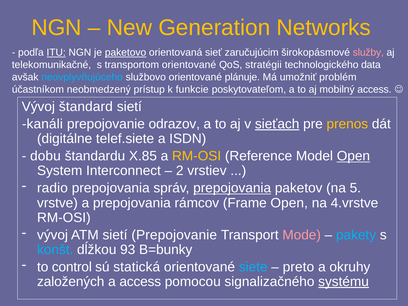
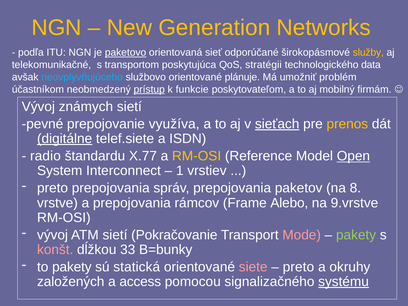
ITU underline: present -> none (56, 53)
zaručujúcim: zaručujúcim -> odporúčané (252, 53)
služby colour: pink -> yellow (368, 53)
transportom orientované: orientované -> poskytujúca (189, 65)
prístup underline: none -> present (149, 89)
mobilný access: access -> firmám (374, 89)
štandard: štandard -> známych (86, 107)
kanáli: kanáli -> pevné (43, 124)
odrazov: odrazov -> využíva (174, 124)
digitálne underline: none -> present (65, 139)
dobu: dobu -> radio (45, 156)
X.85: X.85 -> X.77 (143, 156)
2: 2 -> 1 (180, 171)
radio: radio -> preto (53, 188)
prepojovania underline: present -> none (232, 188)
5: 5 -> 8 (355, 188)
Frame Open: Open -> Alebo (289, 203)
4.vrstve: 4.vrstve -> 9.vrstve (354, 203)
sietí Prepojovanie: Prepojovanie -> Pokračovanie (174, 235)
pakety colour: light blue -> light green (356, 235)
konšt colour: light blue -> pink (55, 250)
93: 93 -> 33 (128, 250)
to control: control -> pakety (72, 267)
siete colour: light blue -> pink (253, 267)
